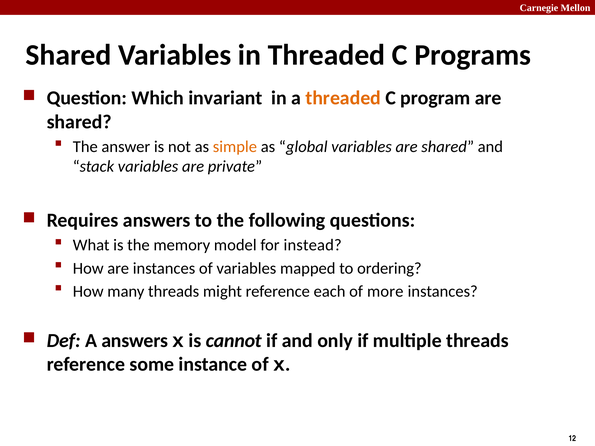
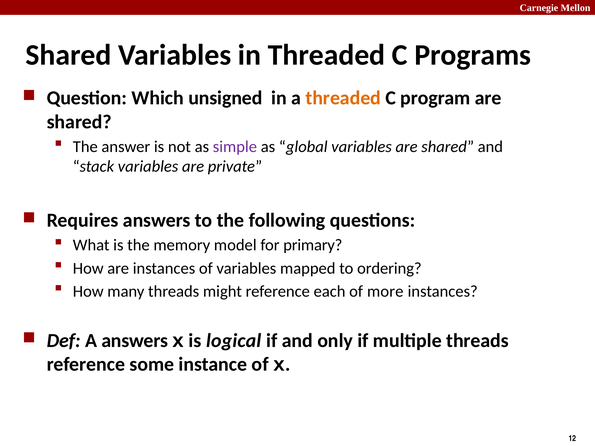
invariant: invariant -> unsigned (225, 98)
simple colour: orange -> purple (235, 147)
instead: instead -> primary (313, 245)
cannot: cannot -> logical (234, 341)
